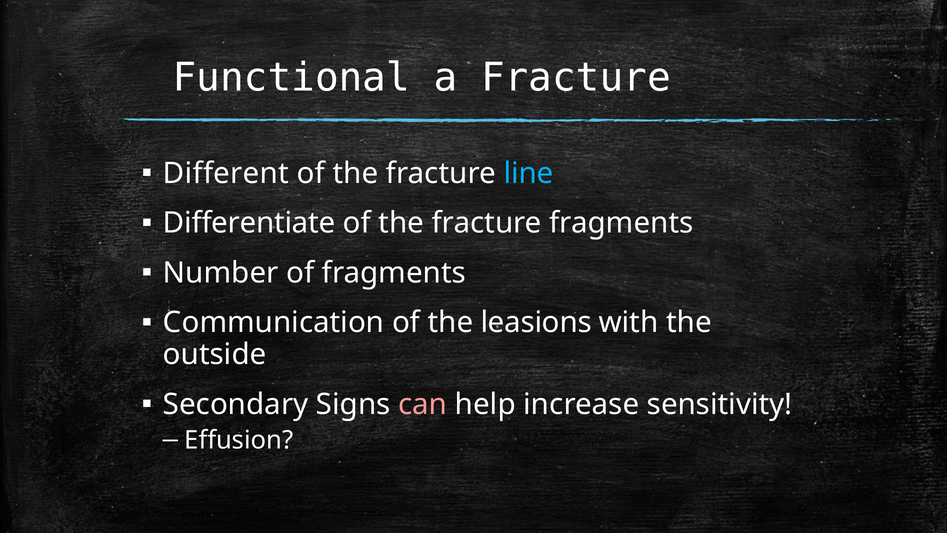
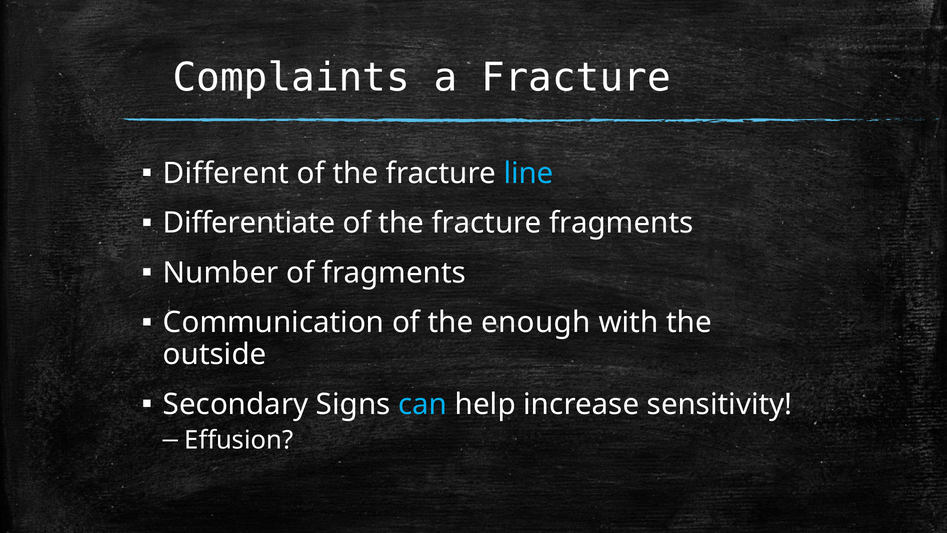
Functional: Functional -> Complaints (291, 78)
leasions: leasions -> enough (536, 322)
can colour: pink -> light blue (423, 404)
